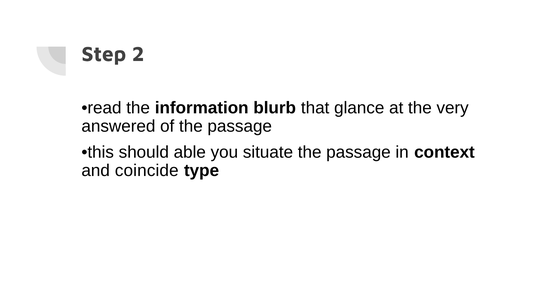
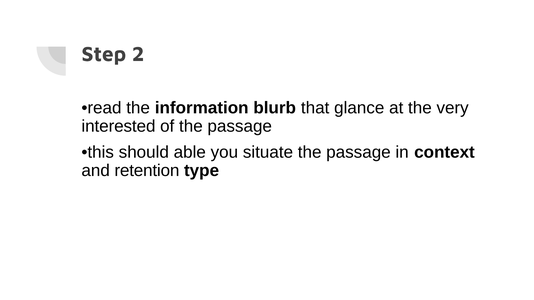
answered: answered -> interested (118, 126)
coincide: coincide -> retention (147, 171)
